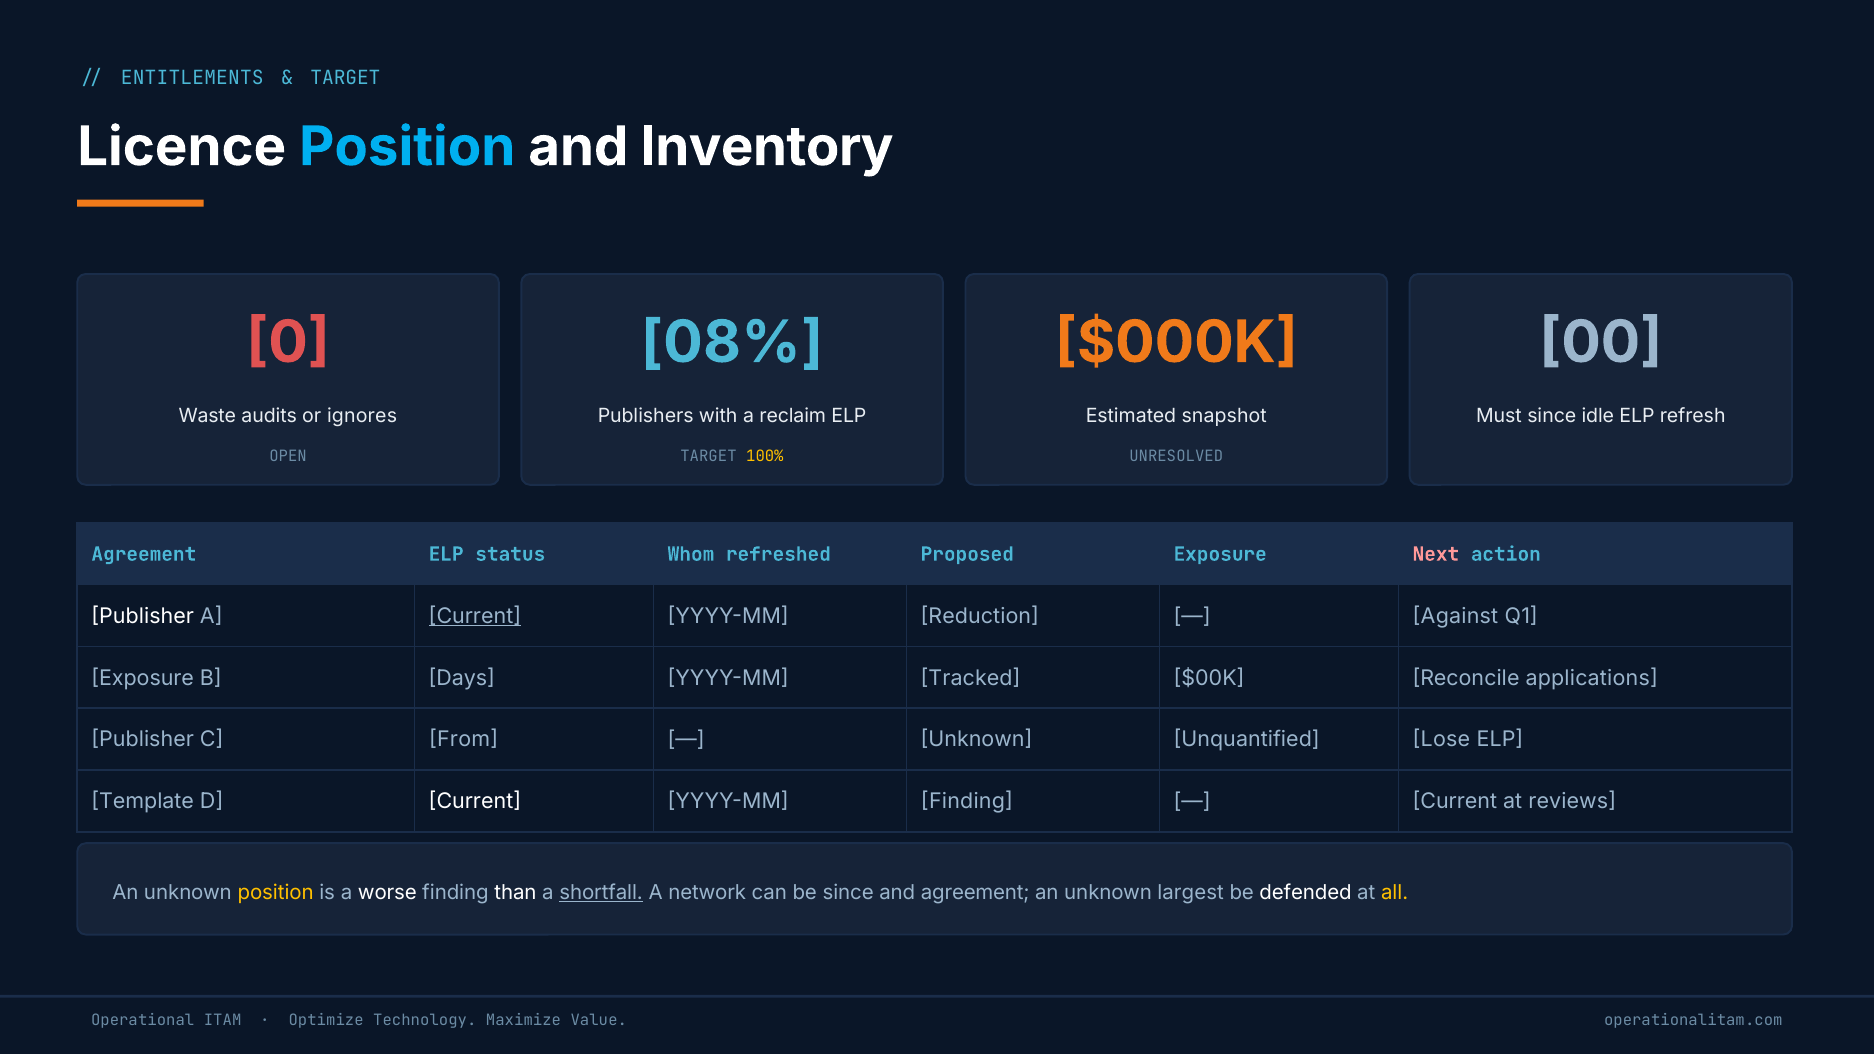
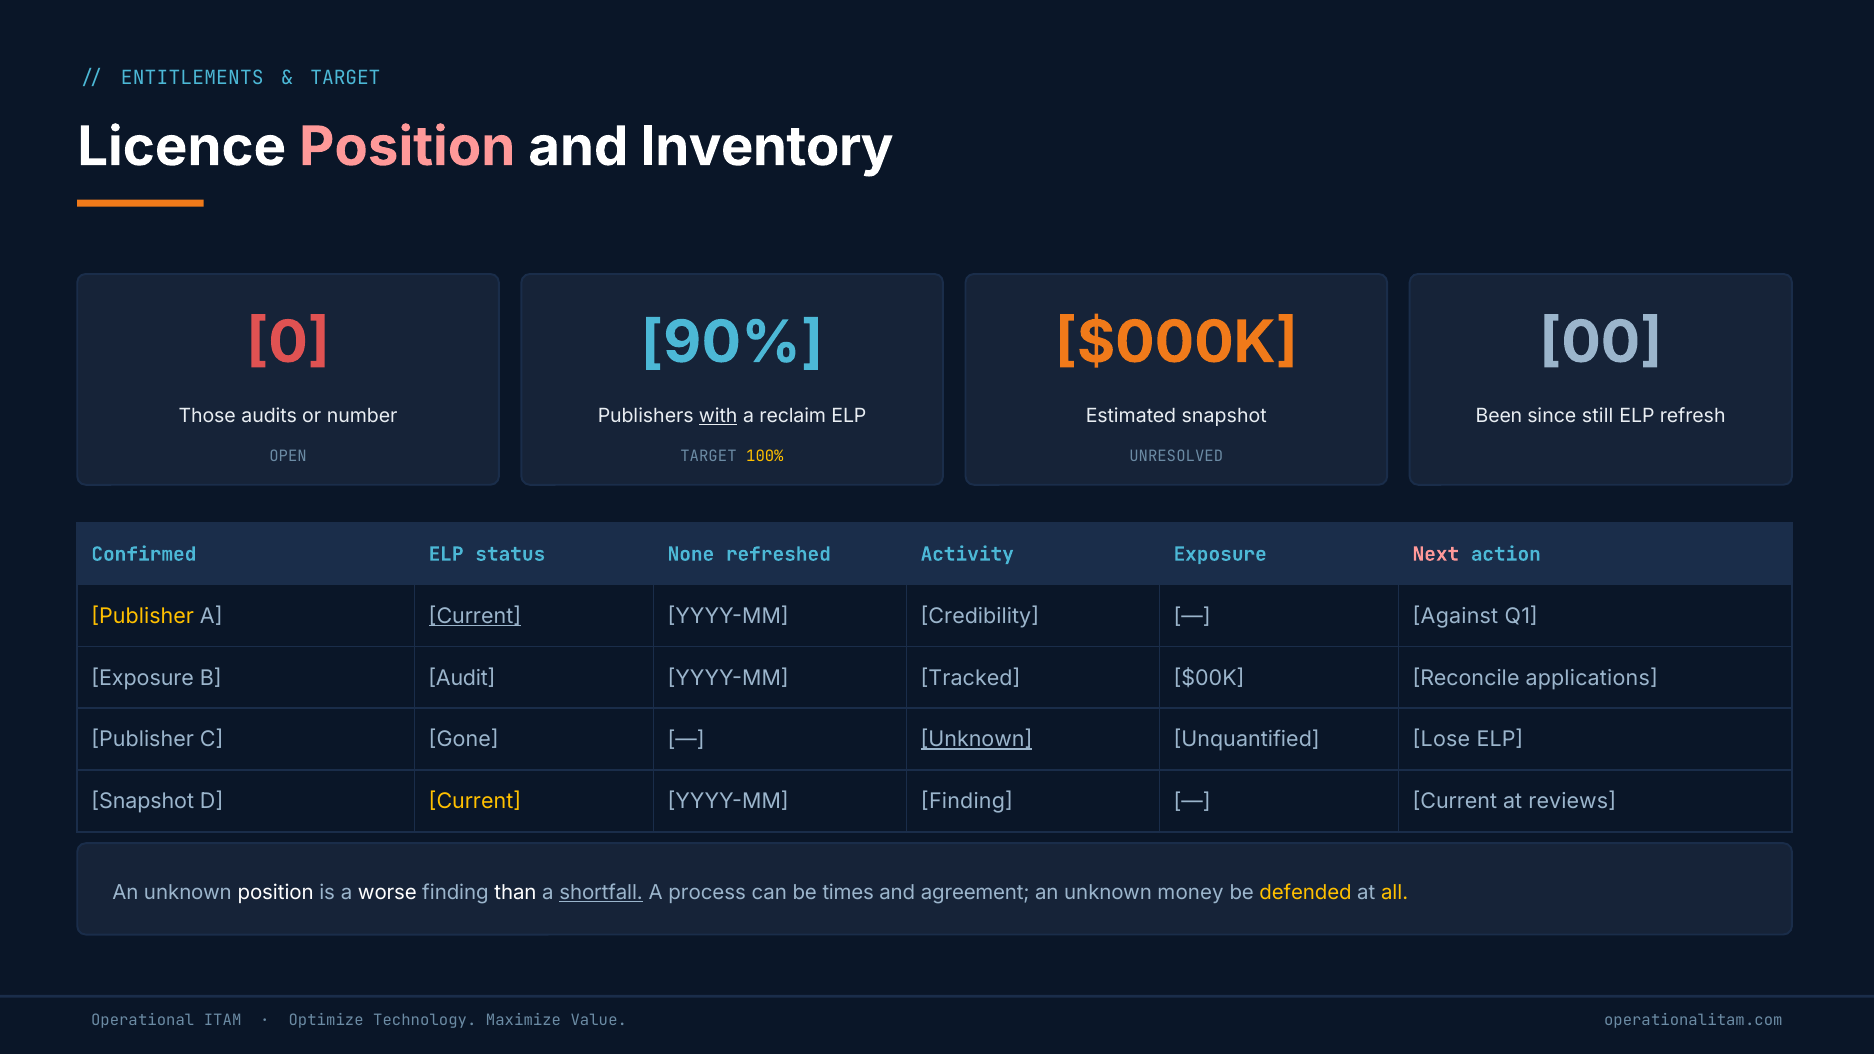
Position colour: light blue -> pink (407, 147)
08%: 08% -> 90% (732, 343)
Waste: Waste -> Those (207, 416)
ignores: ignores -> number (362, 416)
with underline: none -> present (718, 416)
Must: Must -> Been (1499, 416)
idle: idle -> still (1598, 416)
Agreement: Agreement -> Confirmed (144, 554)
Whom: Whom -> None (691, 554)
Proposed: Proposed -> Activity (967, 554)
Publisher colour: white -> yellow (143, 616)
Reduction: Reduction -> Credibility (980, 616)
Days: Days -> Audit (462, 678)
From: From -> Gone (464, 740)
Unknown underline: none -> present (976, 740)
Template: Template -> Snapshot (143, 802)
Current colour: white -> yellow (475, 802)
position colour: yellow -> white (276, 892)
network: network -> process (707, 892)
be since: since -> times (848, 892)
largest: largest -> money (1191, 892)
defended colour: white -> yellow (1306, 892)
